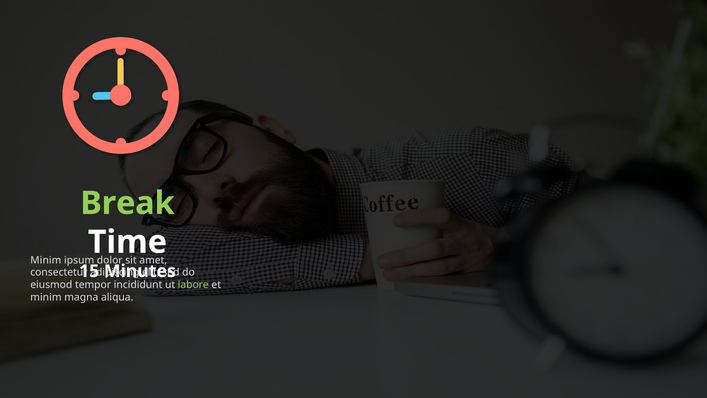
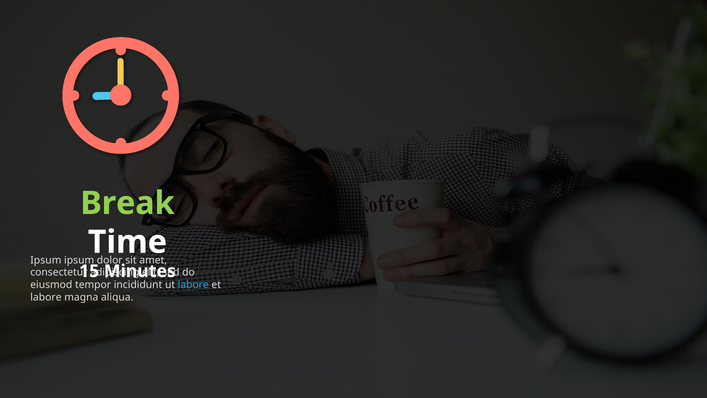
Minim: Minim -> Ipsum (46, 260)
labore colour: light green -> light blue (193, 285)
minim: minim -> labore (46, 297)
